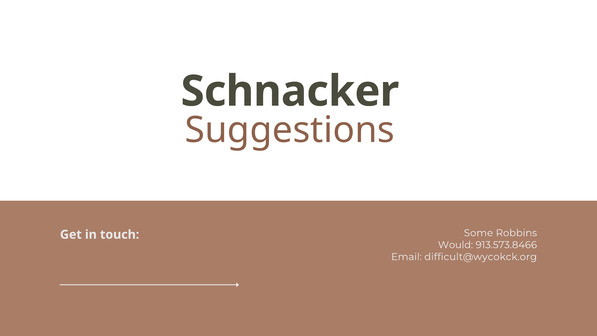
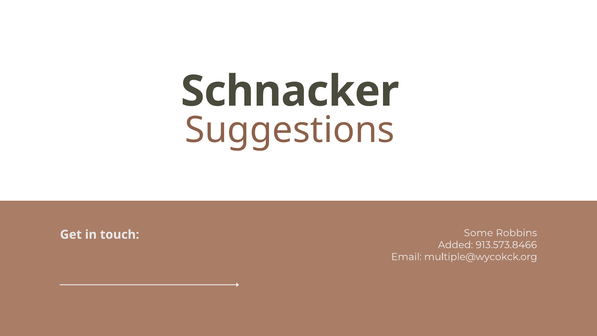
Would: Would -> Added (455, 245)
difficult@wycokck.org: difficult@wycokck.org -> multiple@wycokck.org (481, 257)
